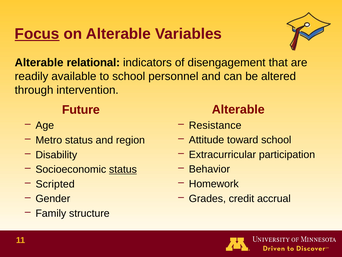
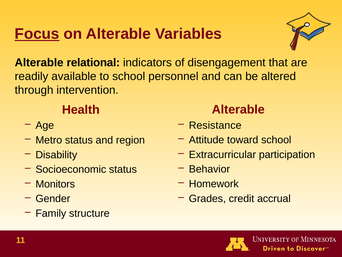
Future: Future -> Health (81, 110)
status underline: present -> none (123, 169)
Scripted: Scripted -> Monitors (55, 184)
